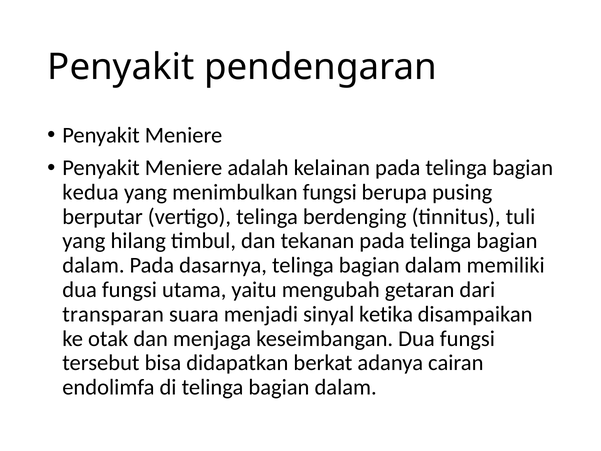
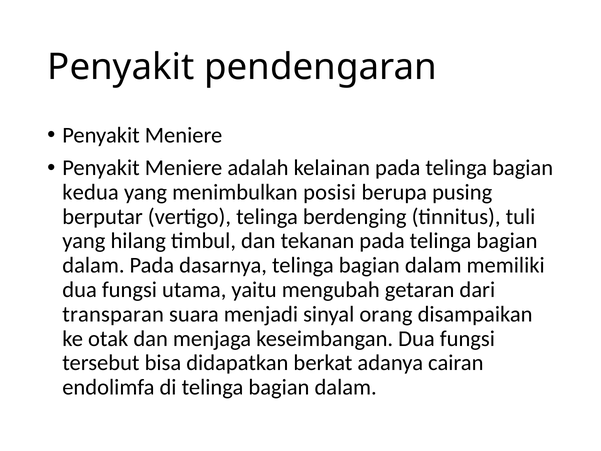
menimbulkan fungsi: fungsi -> posisi (330, 192)
ketika: ketika -> orang (386, 314)
